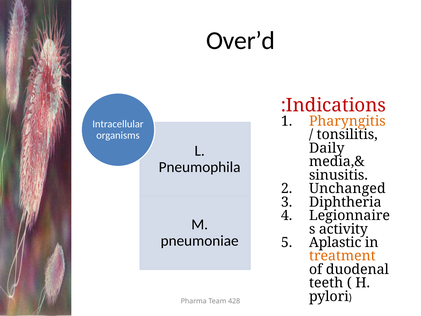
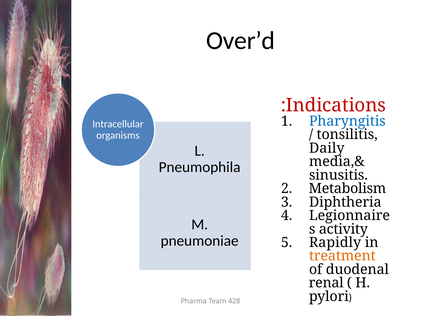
Pharyngitis colour: orange -> blue (347, 121)
Unchanged: Unchanged -> Metabolism (347, 188)
Aplastic: Aplastic -> Rapidly (335, 242)
teeth: teeth -> renal (326, 283)
